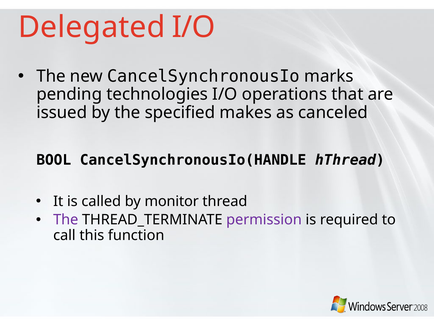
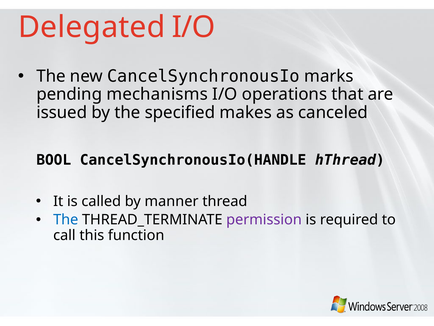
technologies: technologies -> mechanisms (157, 94)
monitor: monitor -> manner (172, 201)
The colour: purple -> blue (66, 220)
